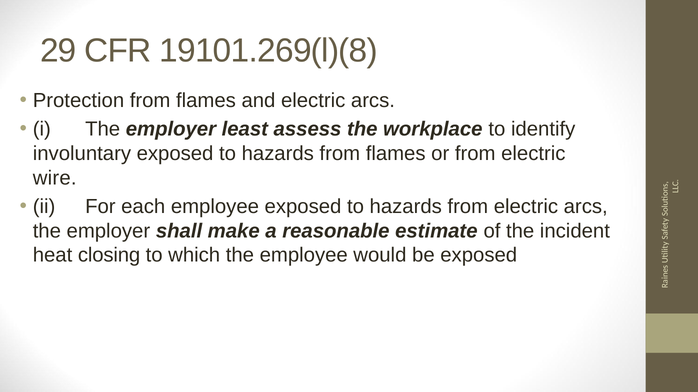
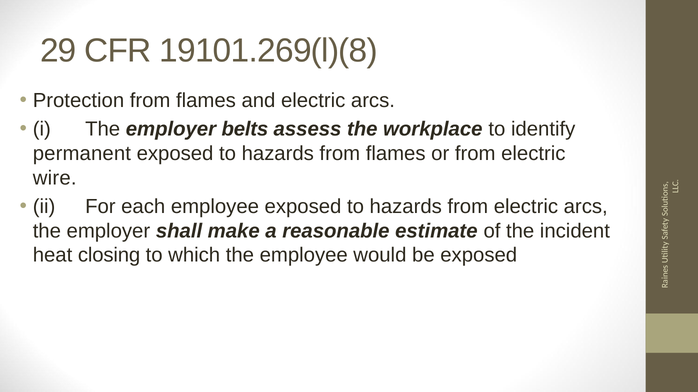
least: least -> belts (245, 129)
involuntary: involuntary -> permanent (82, 154)
